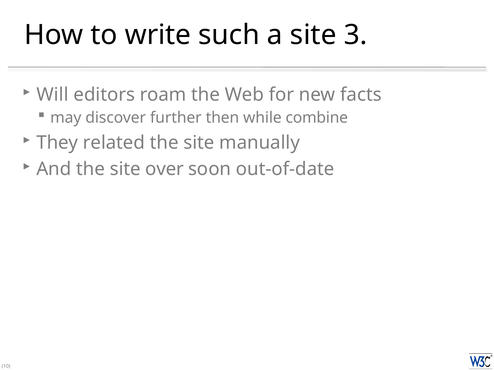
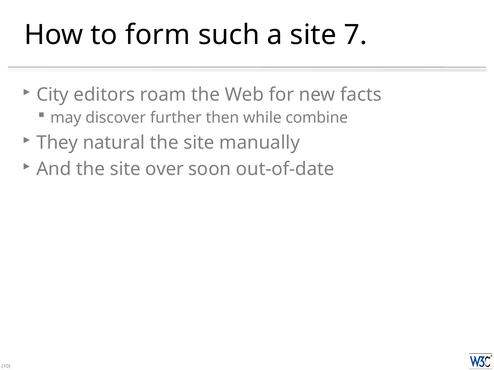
write: write -> form (158, 35)
3: 3 -> 7 (355, 35)
Will: Will -> City (53, 95)
related: related -> natural (114, 143)
